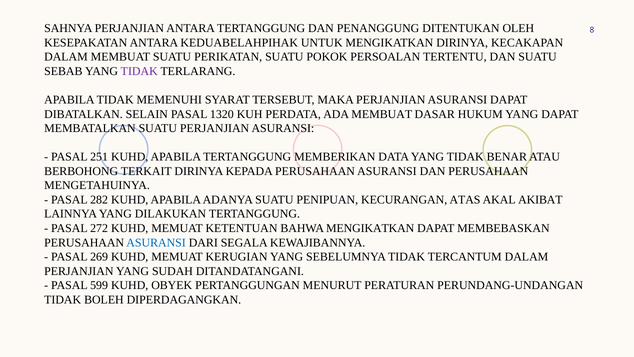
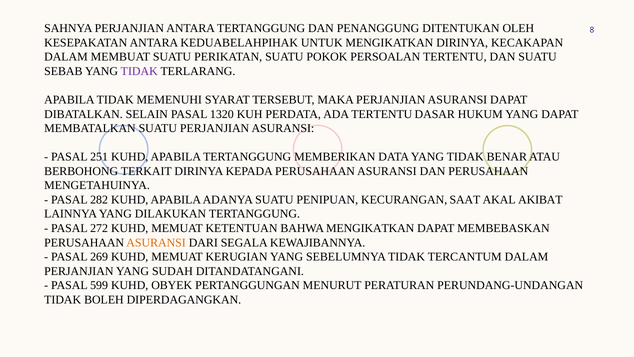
ADA MEMBUAT: MEMBUAT -> TERTENTU (382, 114)
ATAS: ATAS -> SAAT (465, 200)
ASURANSI colour: blue -> orange (156, 242)
